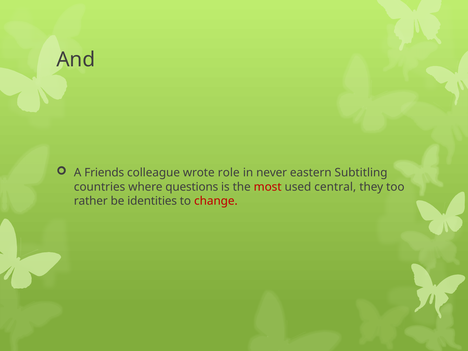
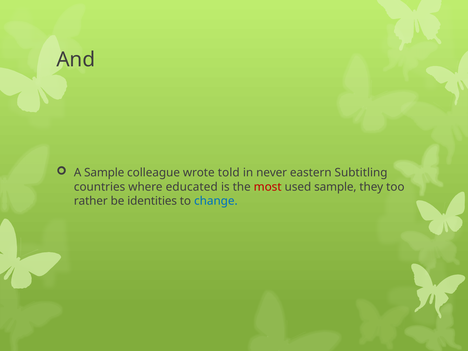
A Friends: Friends -> Sample (104, 173)
role: role -> told (229, 173)
questions: questions -> educated (192, 187)
used central: central -> sample (335, 187)
change colour: red -> blue (216, 201)
